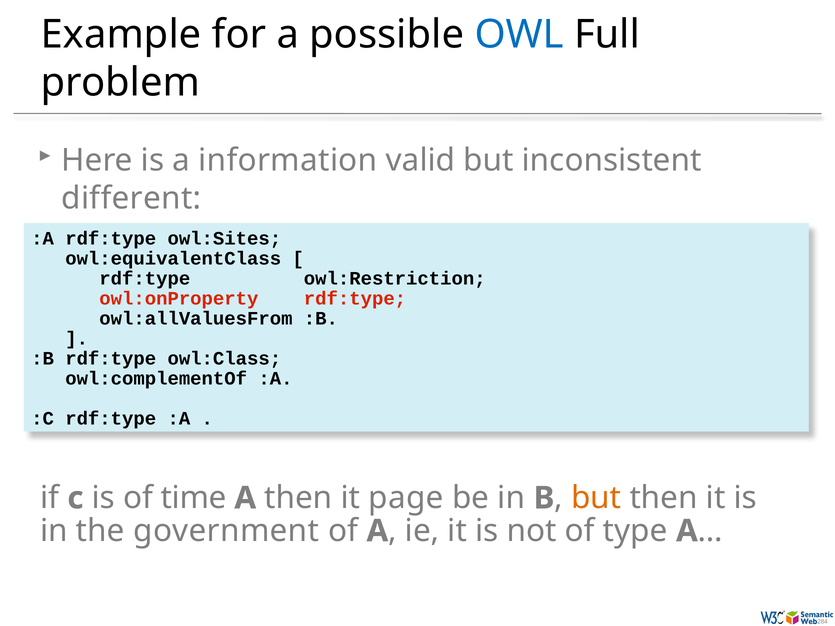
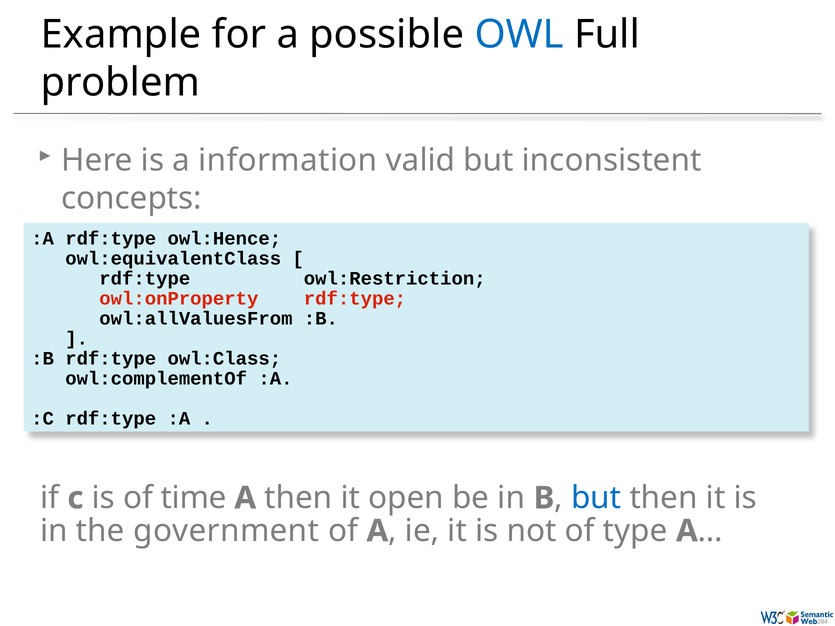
different: different -> concepts (131, 198)
owl:Sites: owl:Sites -> owl:Hence (224, 239)
page: page -> open (406, 498)
but colour: orange -> blue (596, 498)
